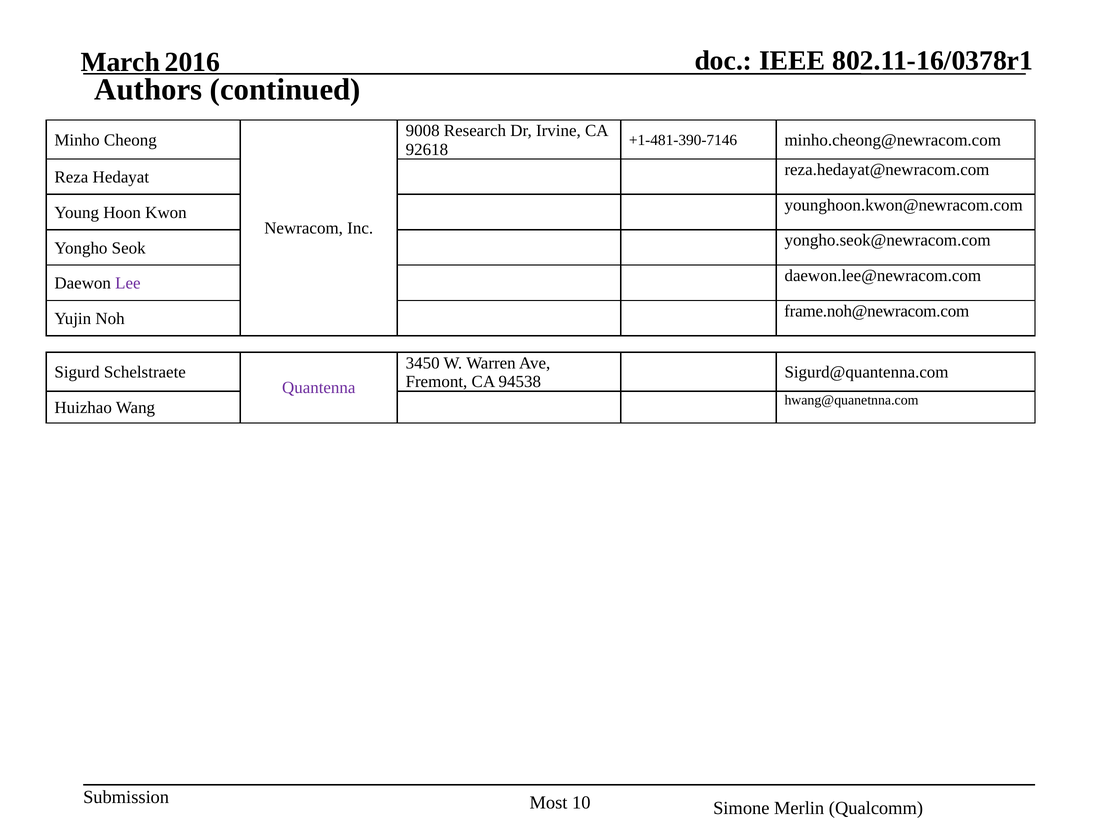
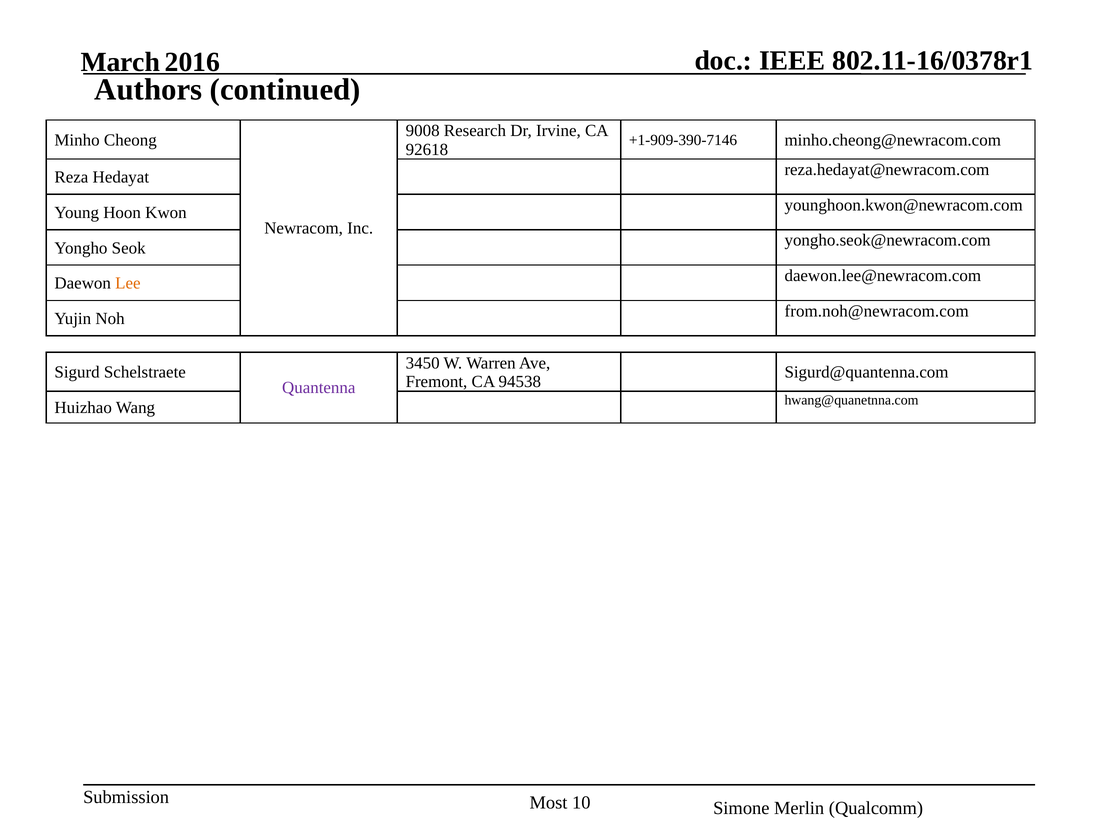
+1-481-390-7146: +1-481-390-7146 -> +1-909-390-7146 (683, 140)
Lee colour: purple -> orange (128, 284)
frame.noh@newracom.com: frame.noh@newracom.com -> from.noh@newracom.com (877, 311)
